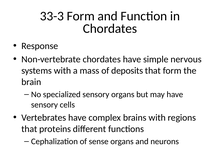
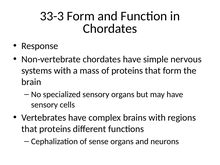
of deposits: deposits -> proteins (127, 71)
